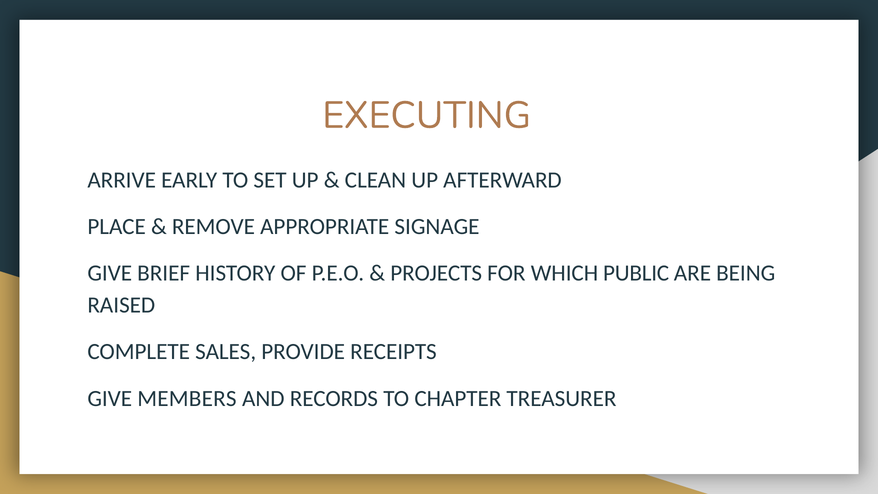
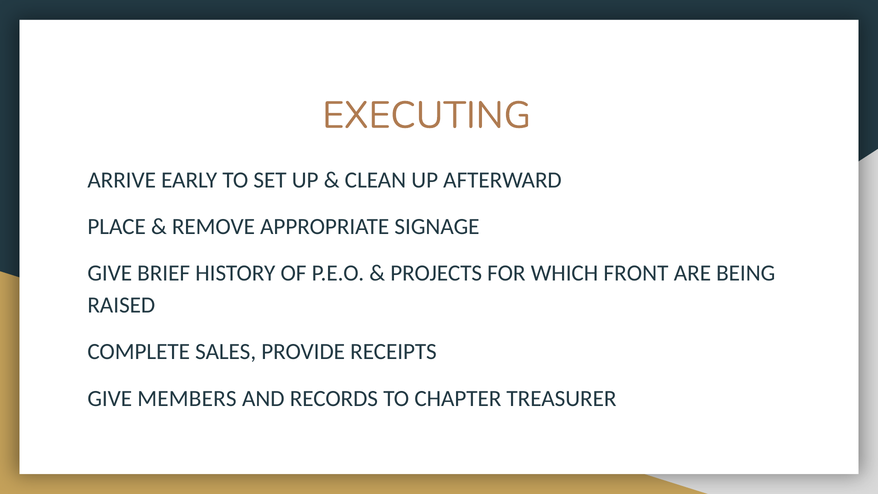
PUBLIC: PUBLIC -> FRONT (636, 273)
